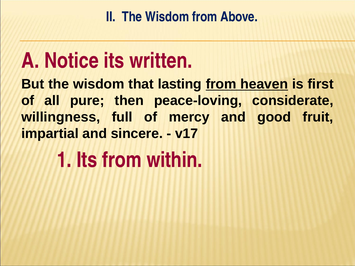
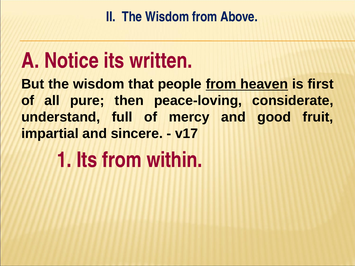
lasting: lasting -> people (180, 84)
willingness: willingness -> understand (61, 117)
